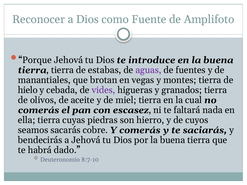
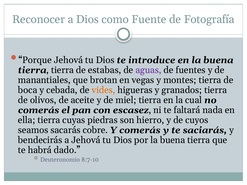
Amplifoto: Amplifoto -> Fotografía (209, 19)
hielo: hielo -> boca (28, 90)
vides colour: purple -> orange (103, 90)
